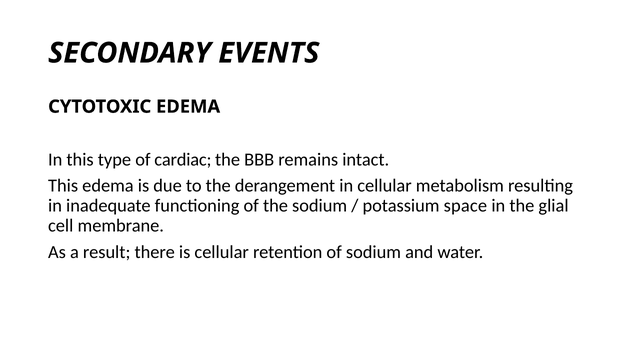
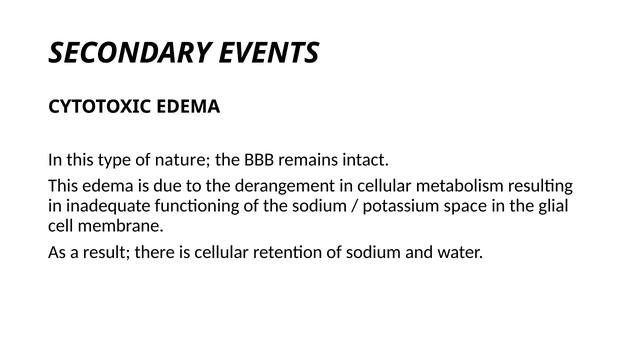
cardiac: cardiac -> nature (183, 159)
